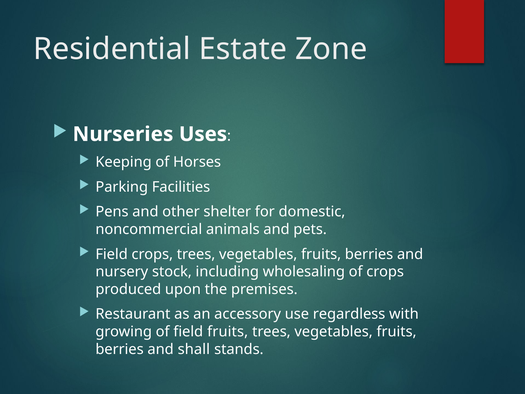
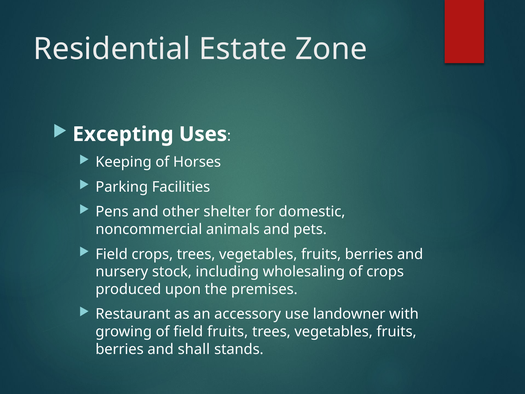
Nurseries: Nurseries -> Excepting (123, 134)
regardless: regardless -> landowner (349, 314)
